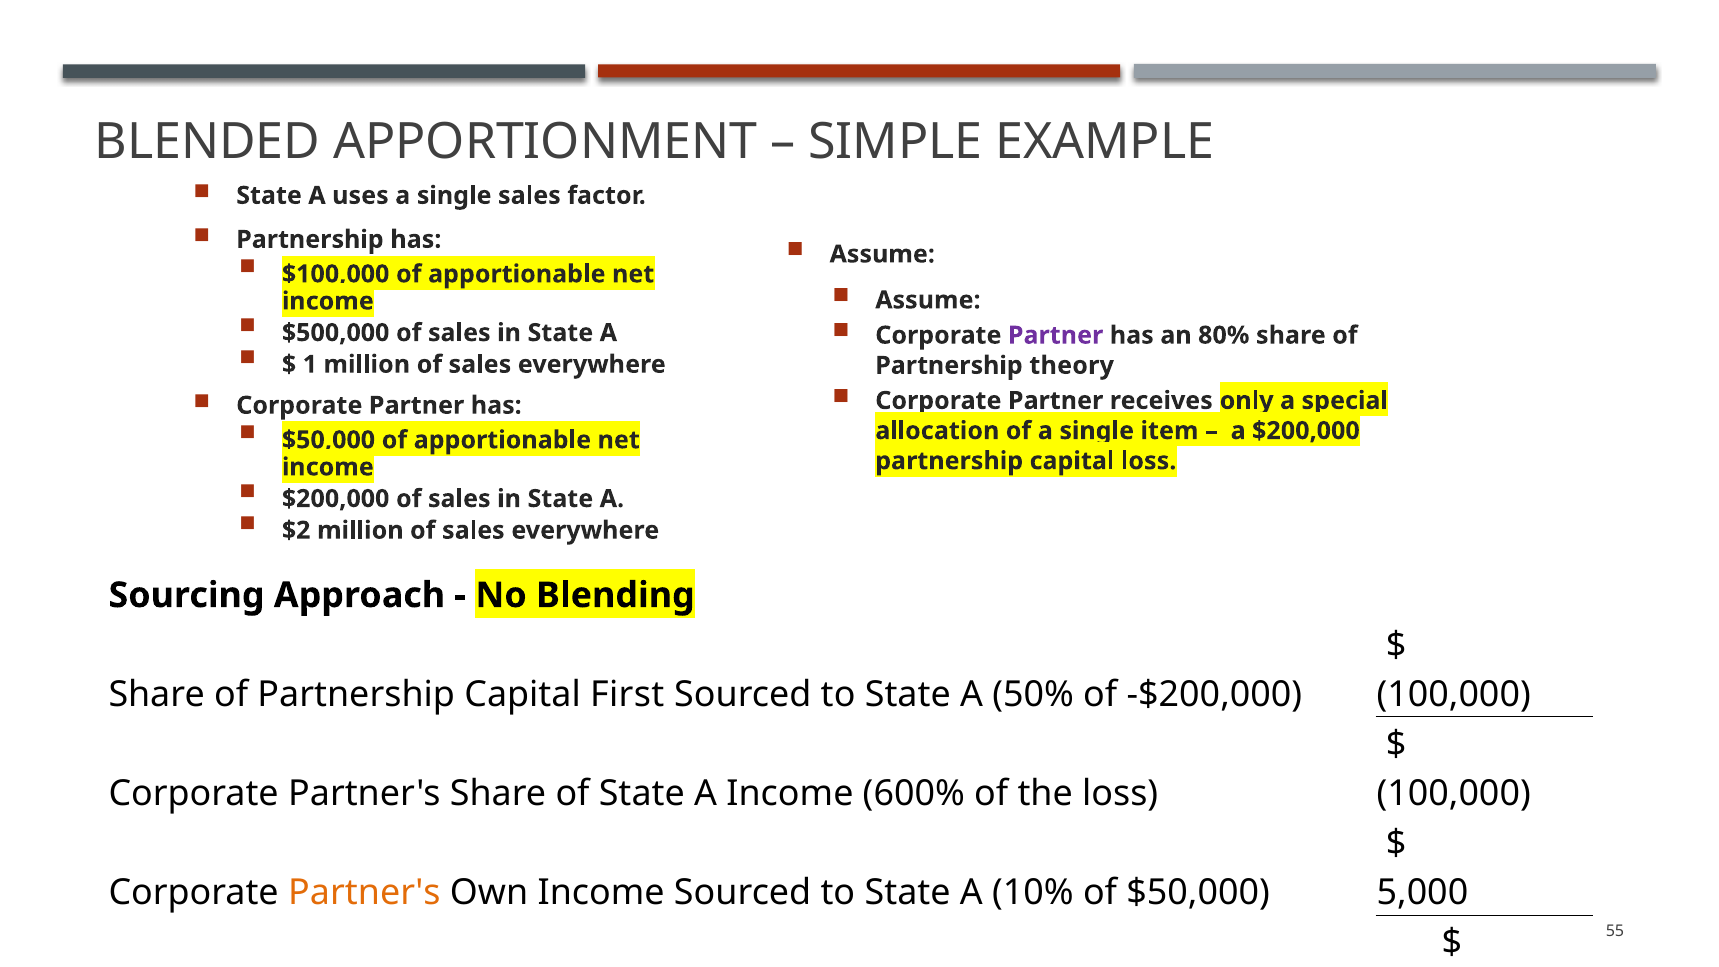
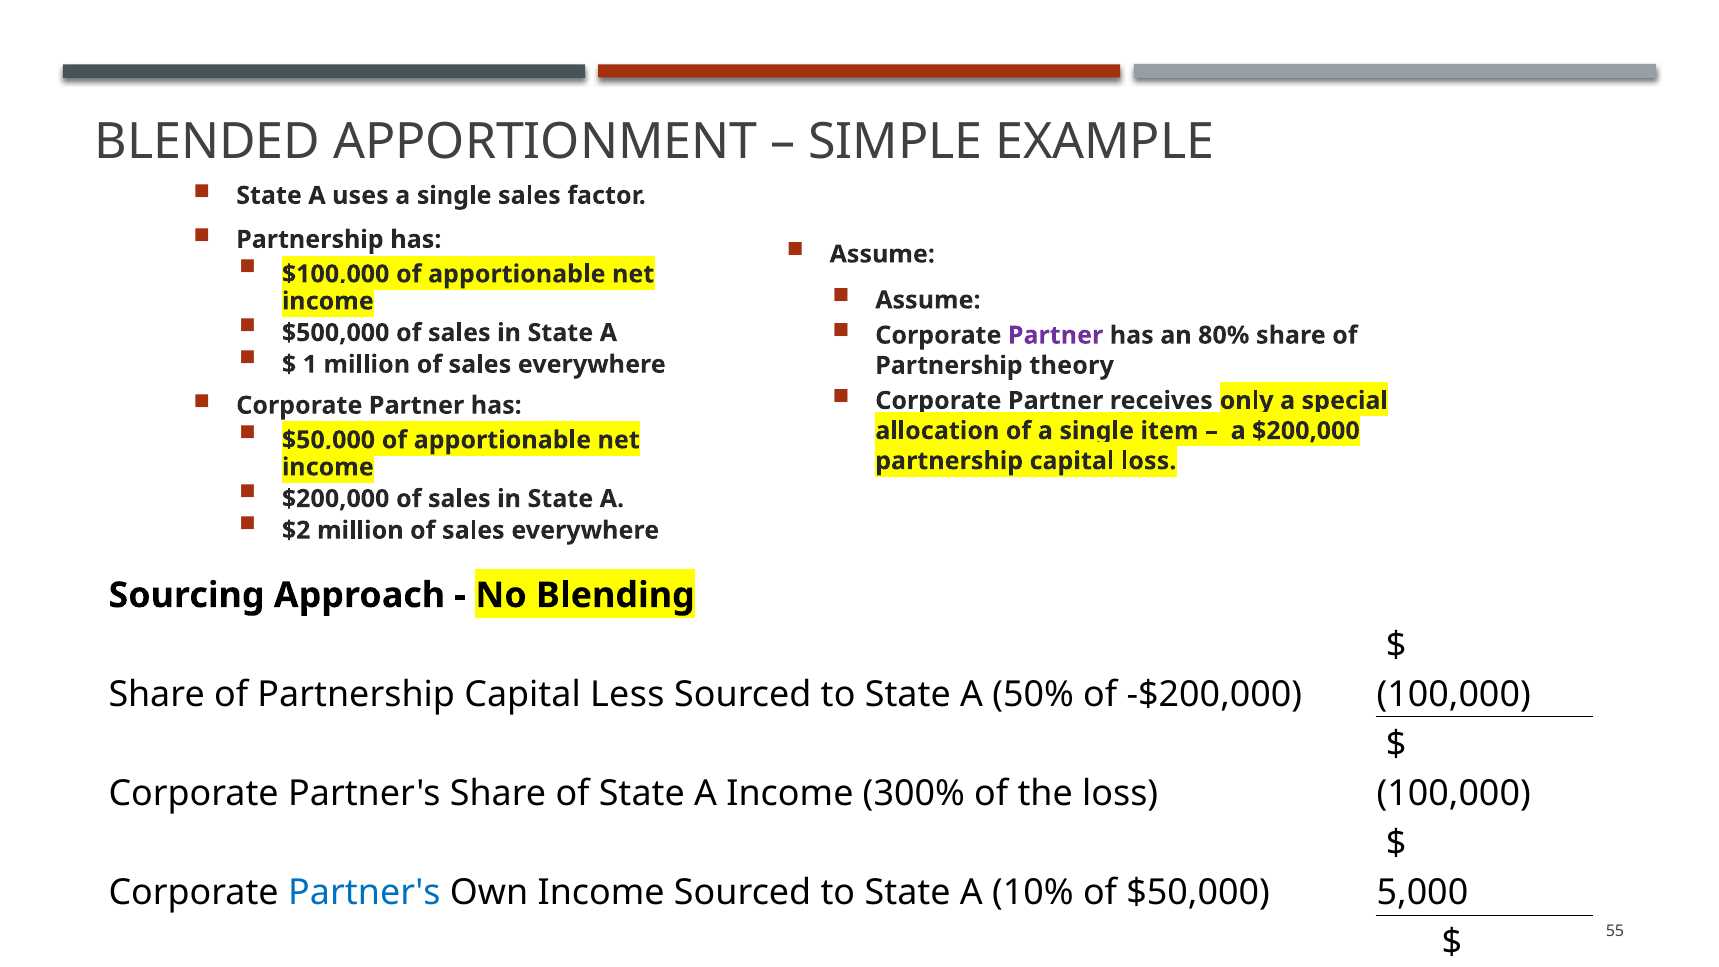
First: First -> Less (627, 694)
600%: 600% -> 300% (914, 793)
Partner's colour: orange -> blue (364, 893)
